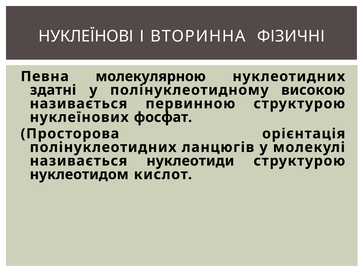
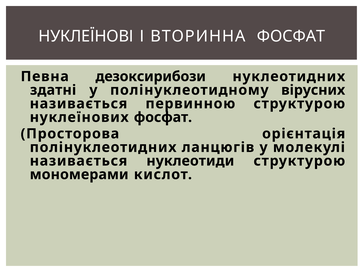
ВТОРИННА ФІЗИЧНІ: ФІЗИЧНІ -> ФОСФАТ (291, 36)
молекулярною: молекулярною -> дезоксирибози (151, 76)
високою: високою -> вірусних (313, 90)
нуклеотидом: нуклеотидом -> мономерами (79, 174)
